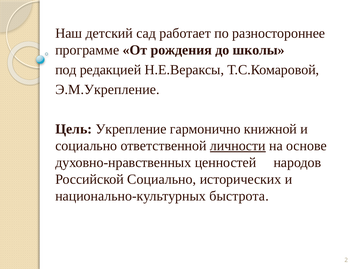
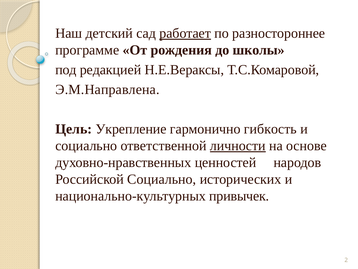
работает underline: none -> present (185, 33)
Э.М.Укрепление: Э.М.Укрепление -> Э.М.Направлена (107, 89)
книжной: книжной -> гибкость (270, 129)
быстрота: быстрота -> привычек (239, 196)
